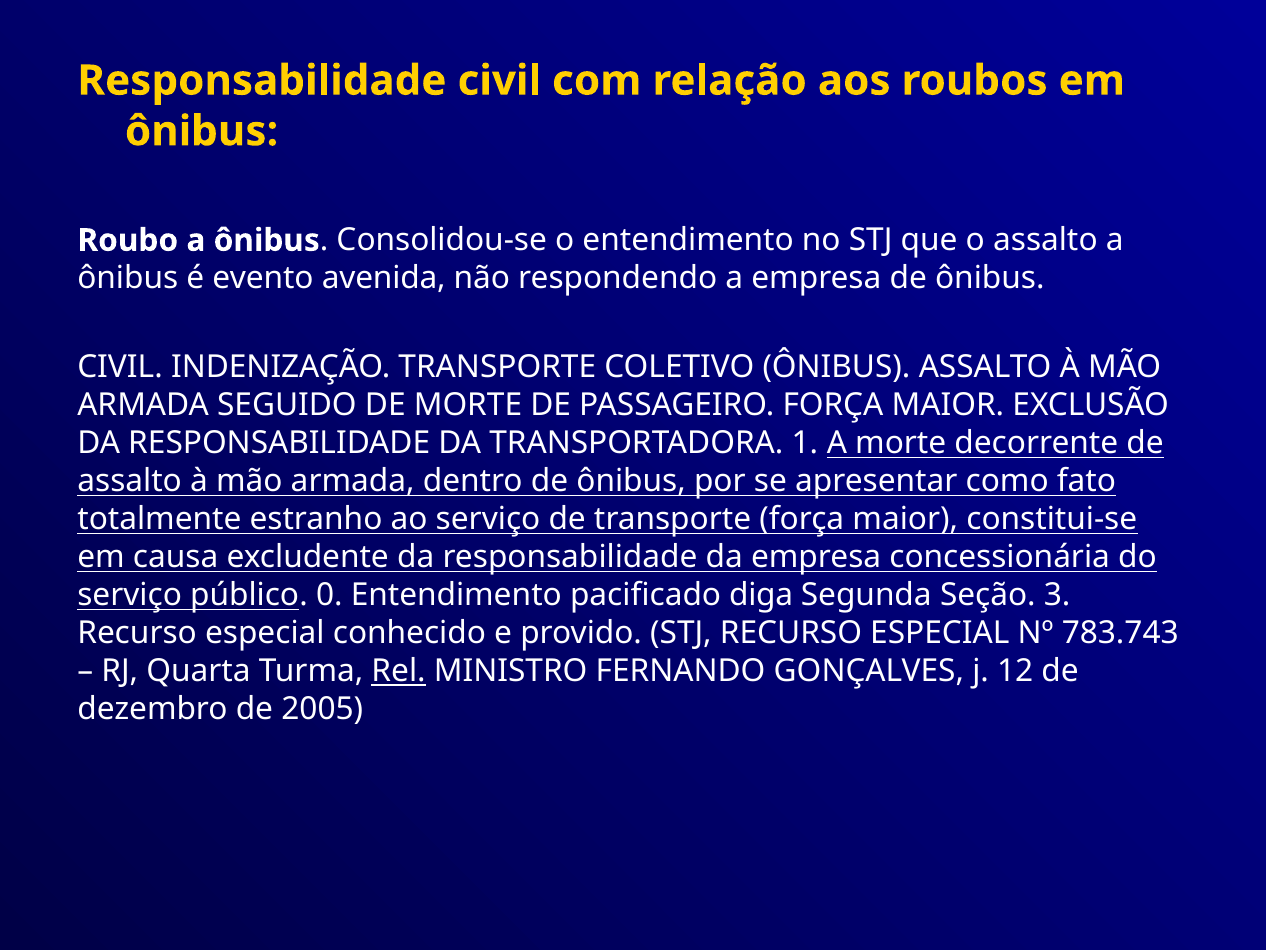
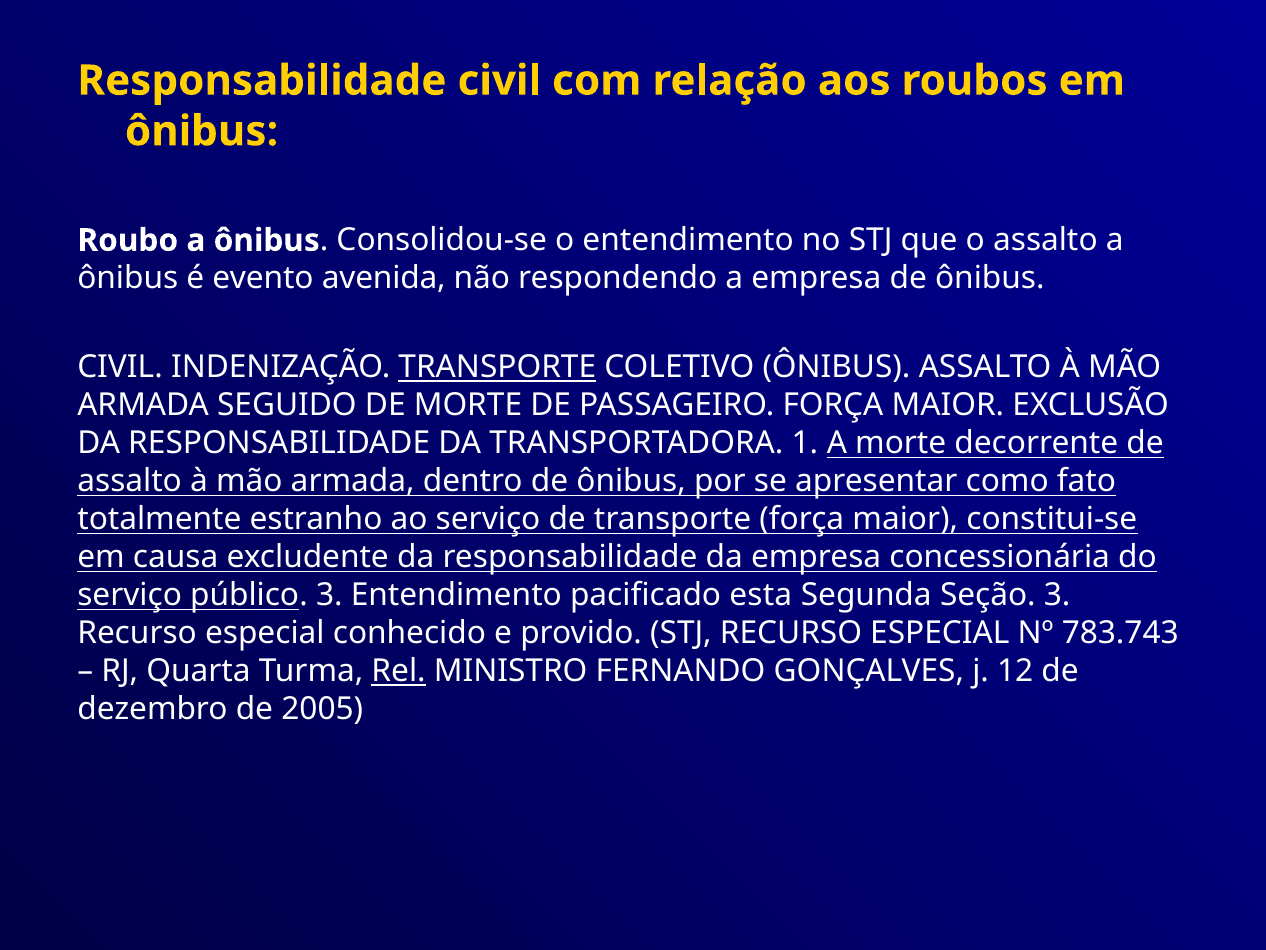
TRANSPORTE underline: none -> present (497, 367)
público 0: 0 -> 3 (329, 595)
diga: diga -> esta (761, 595)
